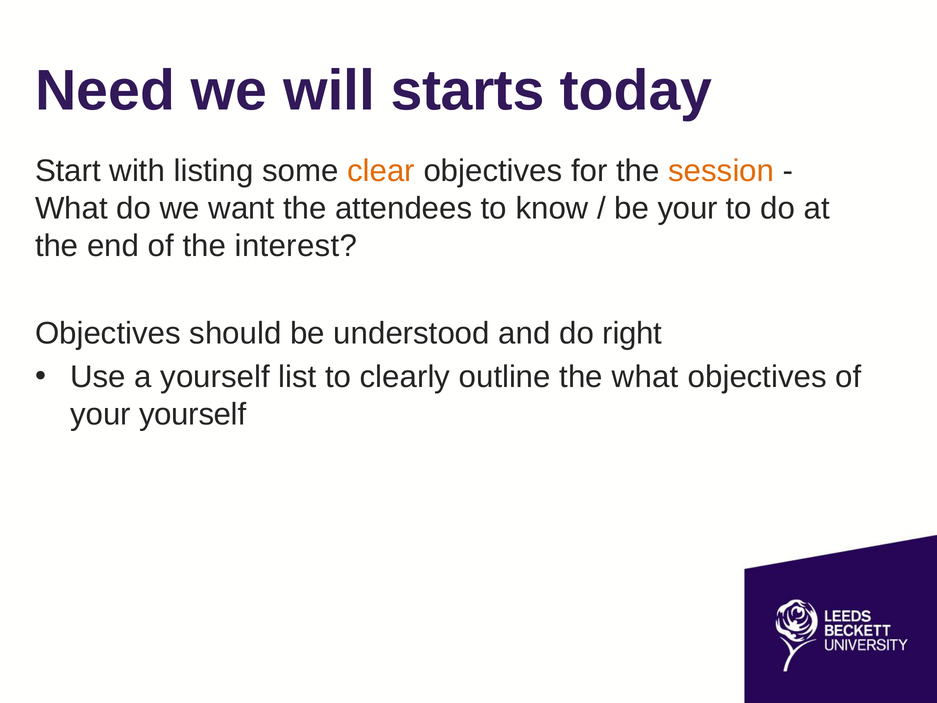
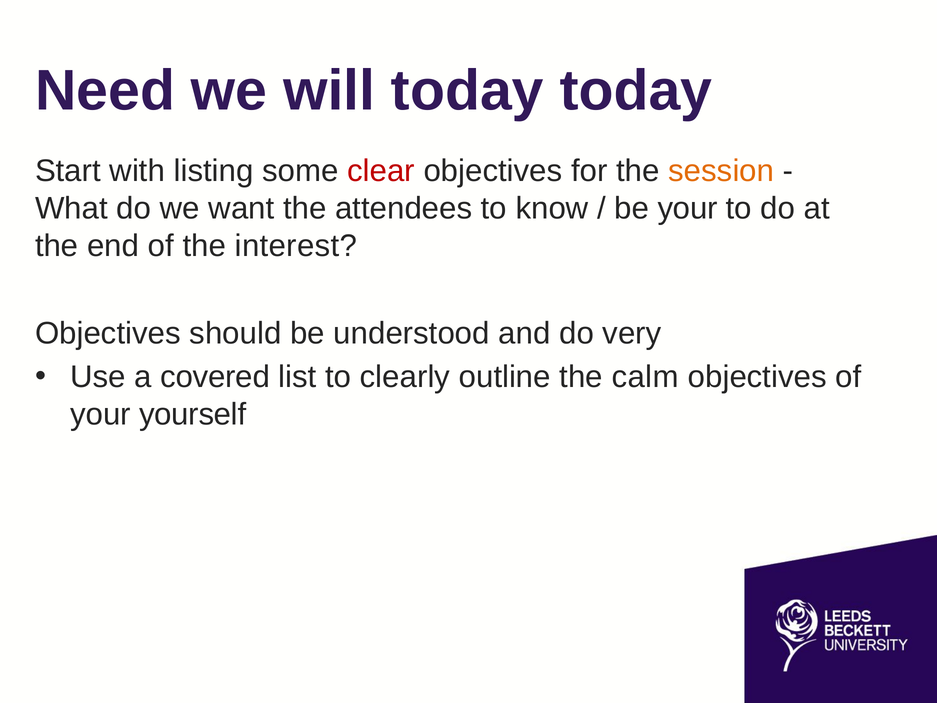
will starts: starts -> today (467, 91)
clear colour: orange -> red (381, 171)
right: right -> very (632, 333)
a yourself: yourself -> covered (215, 377)
the what: what -> calm (645, 377)
